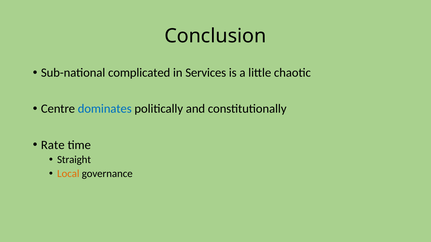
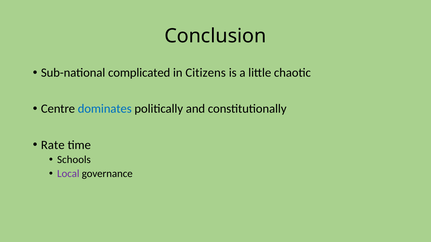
Services: Services -> Citizens (206, 73)
Straight: Straight -> Schools (74, 160)
Local colour: orange -> purple (68, 174)
